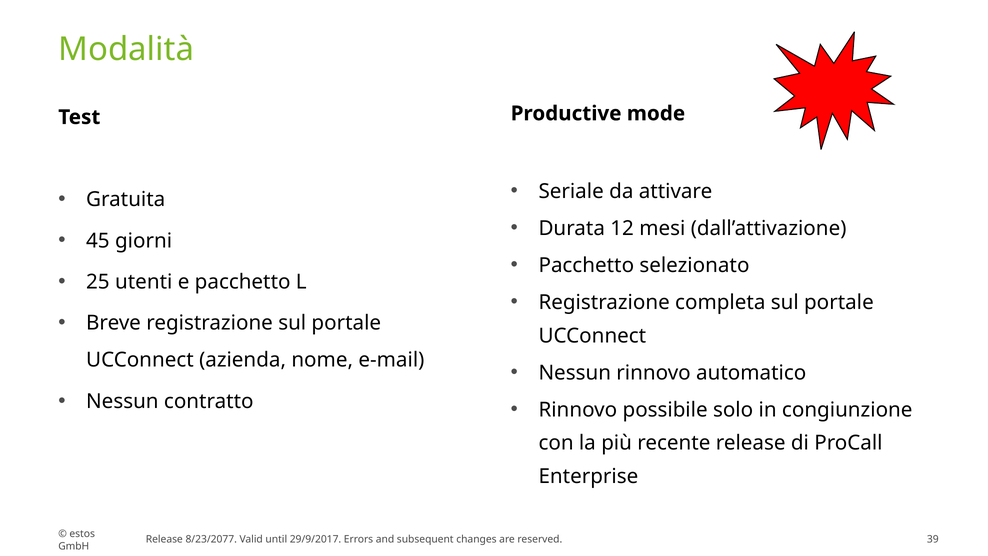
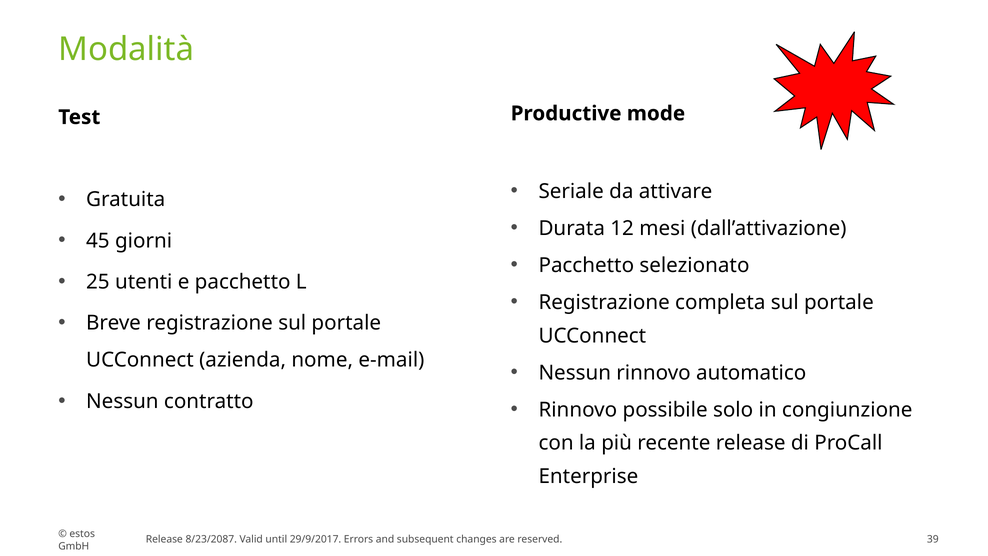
8/23/2077: 8/23/2077 -> 8/23/2087 (211, 539)
